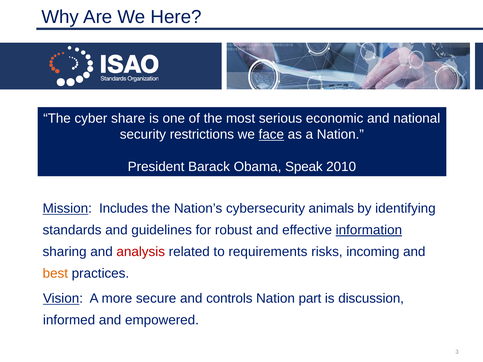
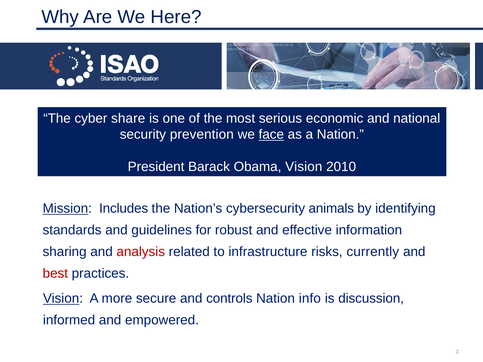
restrictions: restrictions -> prevention (202, 135)
Obama Speak: Speak -> Vision (304, 167)
information underline: present -> none (369, 230)
requirements: requirements -> infrastructure (268, 252)
incoming: incoming -> currently (373, 252)
best colour: orange -> red (55, 274)
part: part -> info (310, 299)
